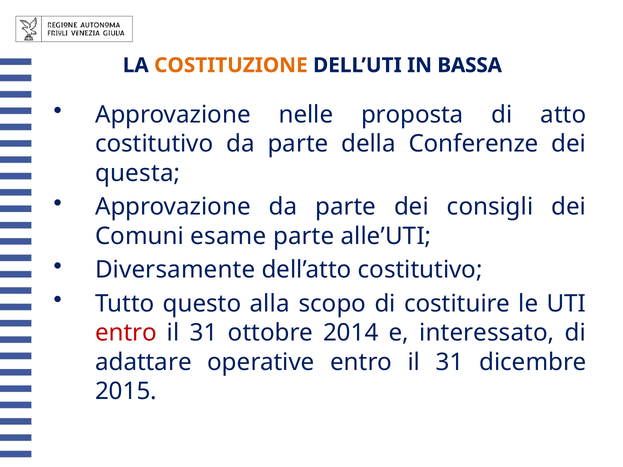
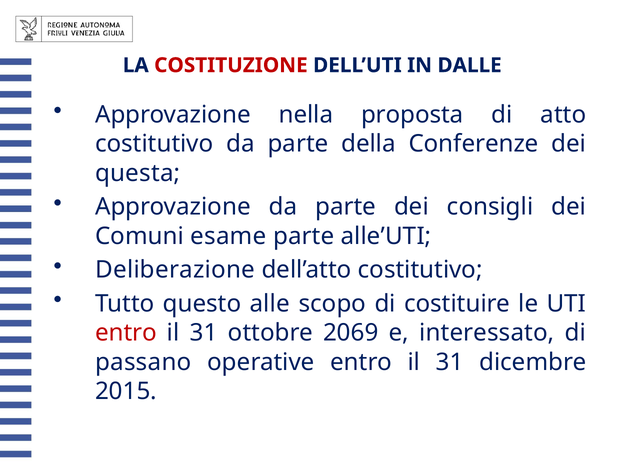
COSTITUZIONE colour: orange -> red (231, 65)
BASSA: BASSA -> DALLE (470, 65)
nelle: nelle -> nella (306, 115)
Diversamente: Diversamente -> Deliberazione (175, 270)
alla: alla -> alle (270, 304)
2014: 2014 -> 2069 (351, 333)
adattare: adattare -> passano (143, 362)
